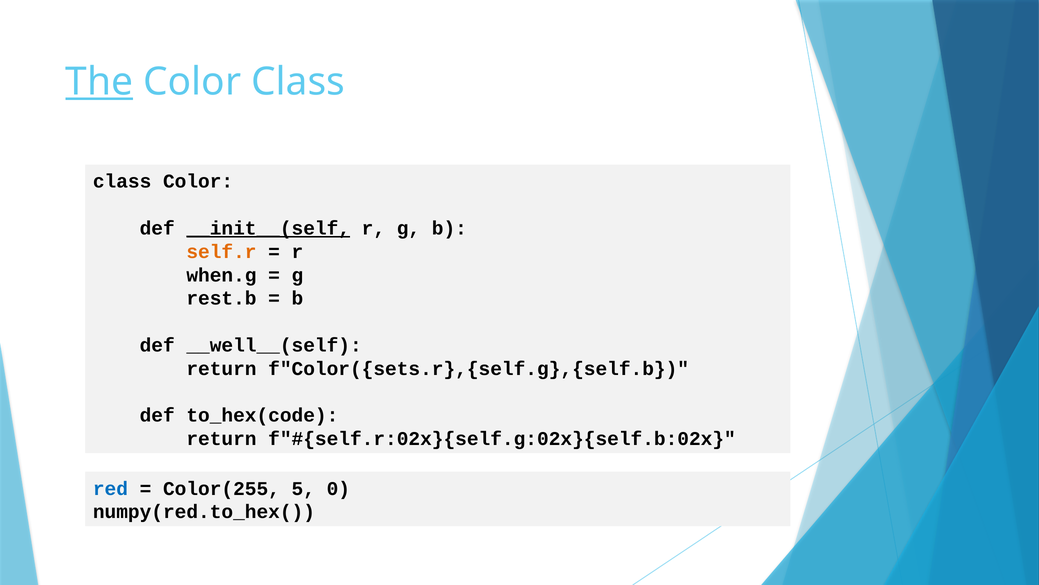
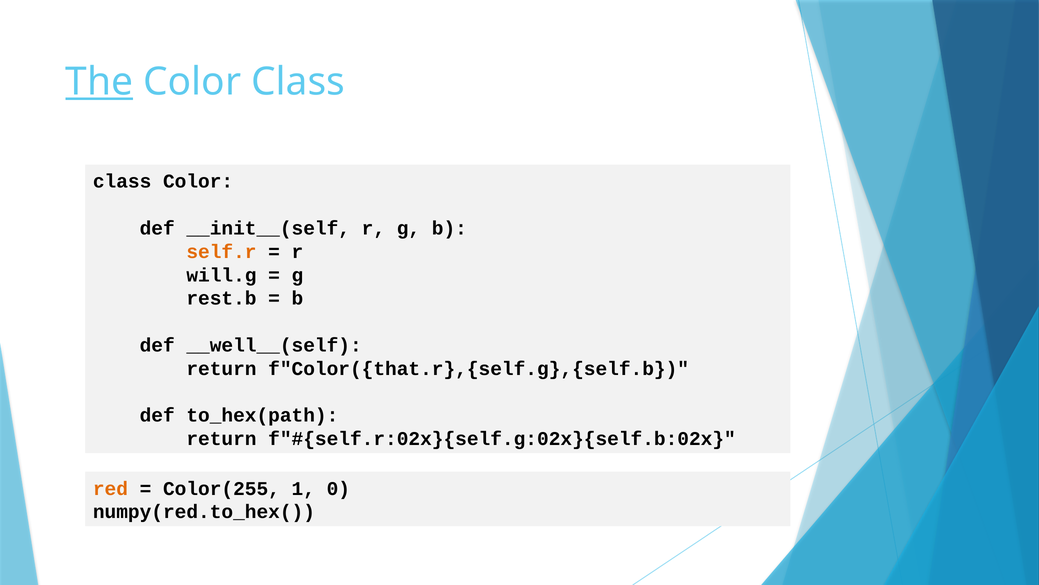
__init__(self underline: present -> none (268, 228)
when.g: when.g -> will.g (221, 275)
f"Color({sets.r},{self.g},{self.b: f"Color({sets.r},{self.g},{self.b -> f"Color({that.r},{self.g},{self.b (479, 368)
to_hex(code: to_hex(code -> to_hex(path (262, 415)
red colour: blue -> orange (110, 488)
5: 5 -> 1 (303, 488)
